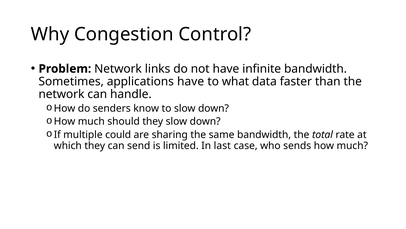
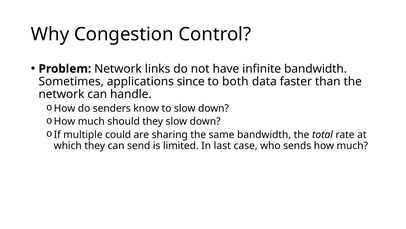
applications have: have -> since (191, 81)
what: what -> both (235, 81)
